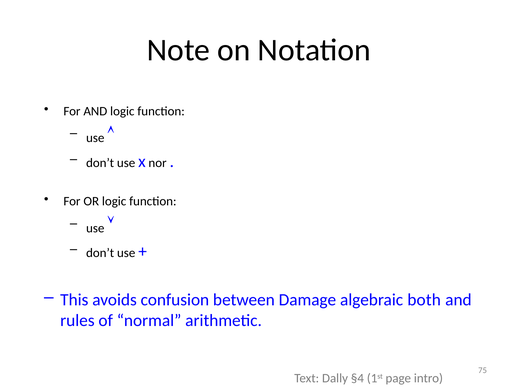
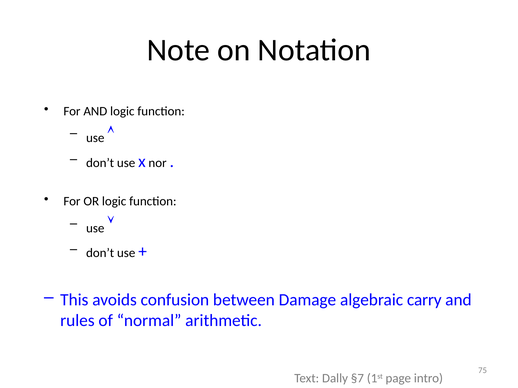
both: both -> carry (424, 300)
§4: §4 -> §7 (357, 379)
